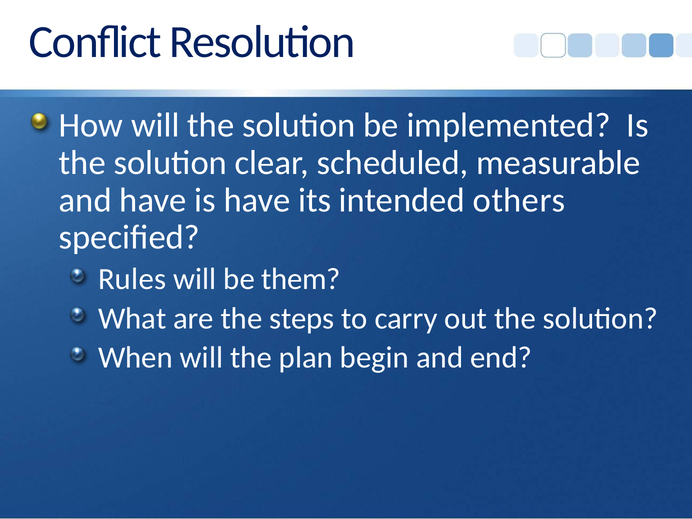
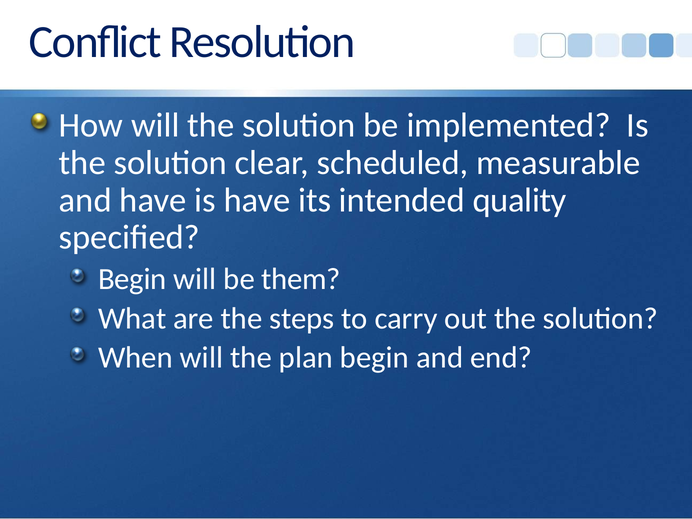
others: others -> quality (520, 200)
Rules: Rules -> Begin (132, 279)
